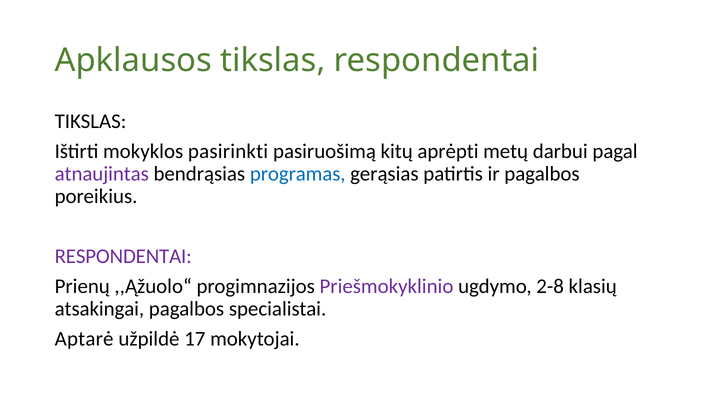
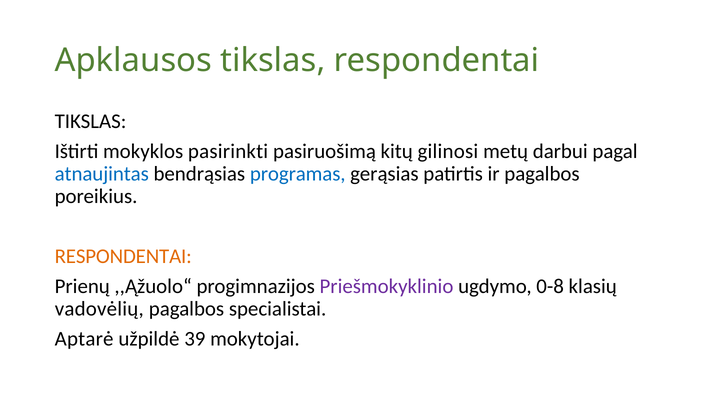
aprėpti: aprėpti -> gilinosi (448, 151)
atnaujintas colour: purple -> blue (102, 174)
RESPONDENTAI colour: purple -> orange (123, 257)
2-8: 2-8 -> 0-8 (550, 287)
atsakingai: atsakingai -> vadovėlių (99, 309)
17: 17 -> 39 (195, 339)
